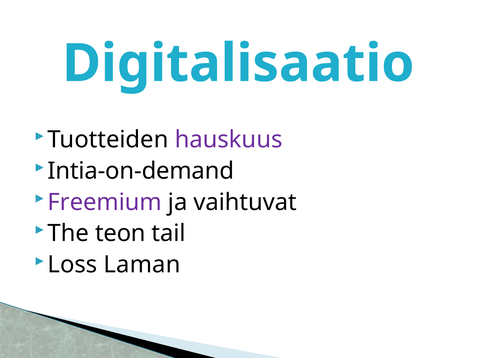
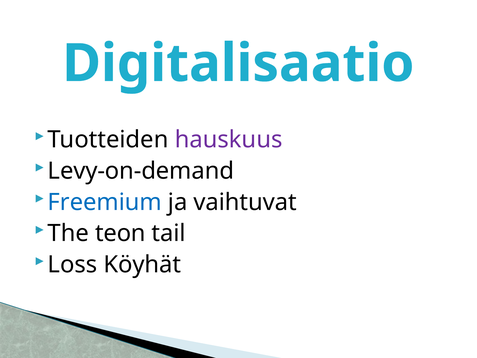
Intia-on-demand: Intia-on-demand -> Levy-on-demand (141, 171)
Freemium colour: purple -> blue (105, 202)
Laman: Laman -> Köyhät (142, 265)
